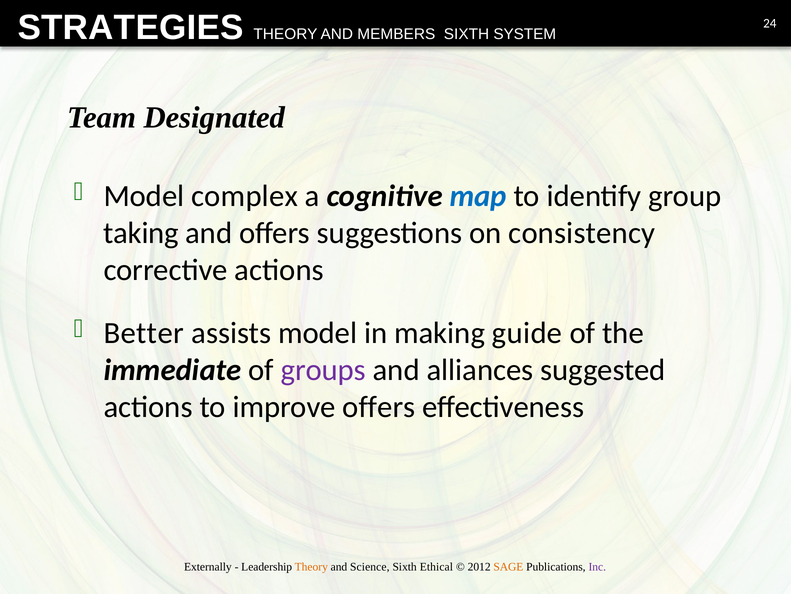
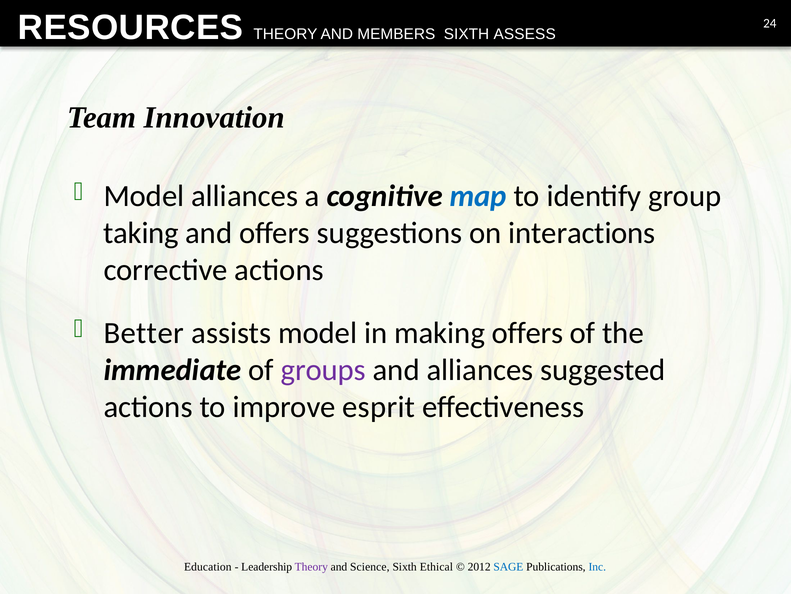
STRATEGIES: STRATEGIES -> RESOURCES (131, 27)
SYSTEM: SYSTEM -> ASSESS (525, 34)
Designated: Designated -> Innovation (214, 117)
Model complex: complex -> alliances (245, 196)
consistency: consistency -> interactions (582, 233)
making guide: guide -> offers (527, 333)
improve offers: offers -> esprit (379, 407)
Externally: Externally -> Education (208, 566)
Theory colour: orange -> purple (311, 566)
SAGE colour: orange -> blue (508, 566)
Inc colour: purple -> blue (597, 566)
